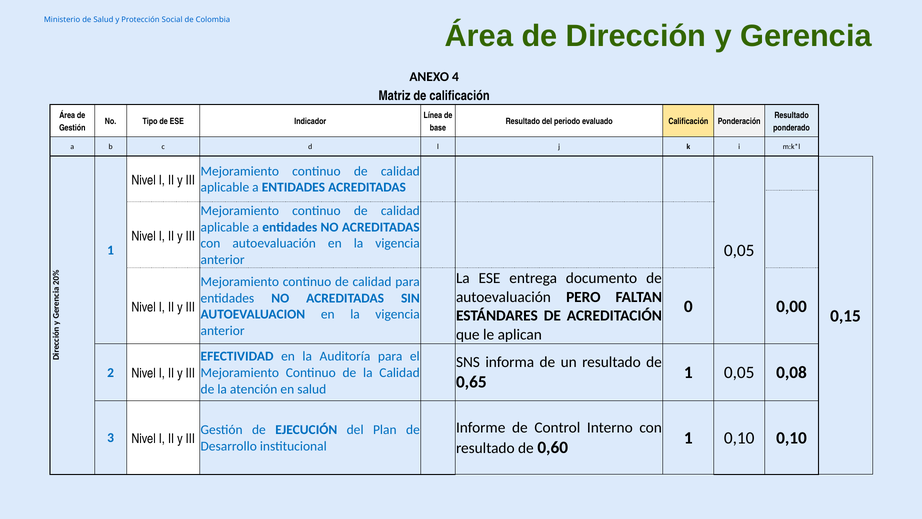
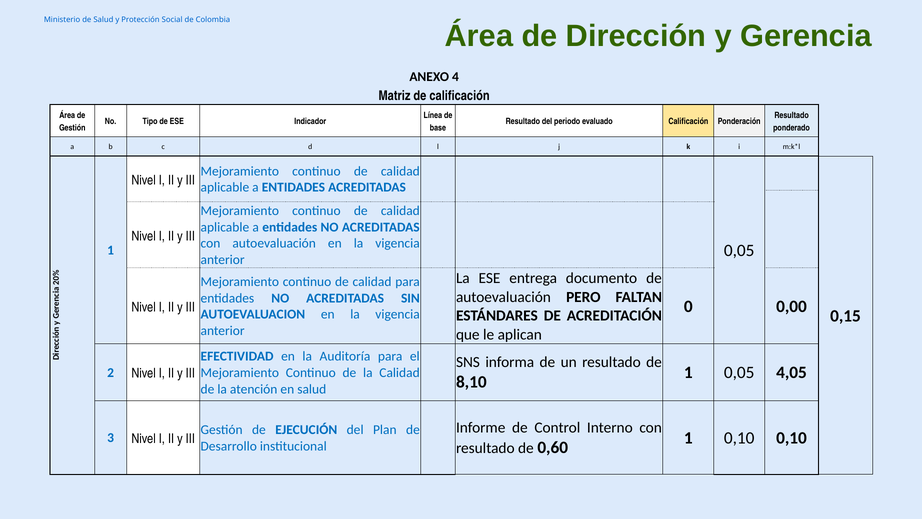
0,08: 0,08 -> 4,05 (791, 372)
0,65: 0,65 -> 8,10 (471, 382)
